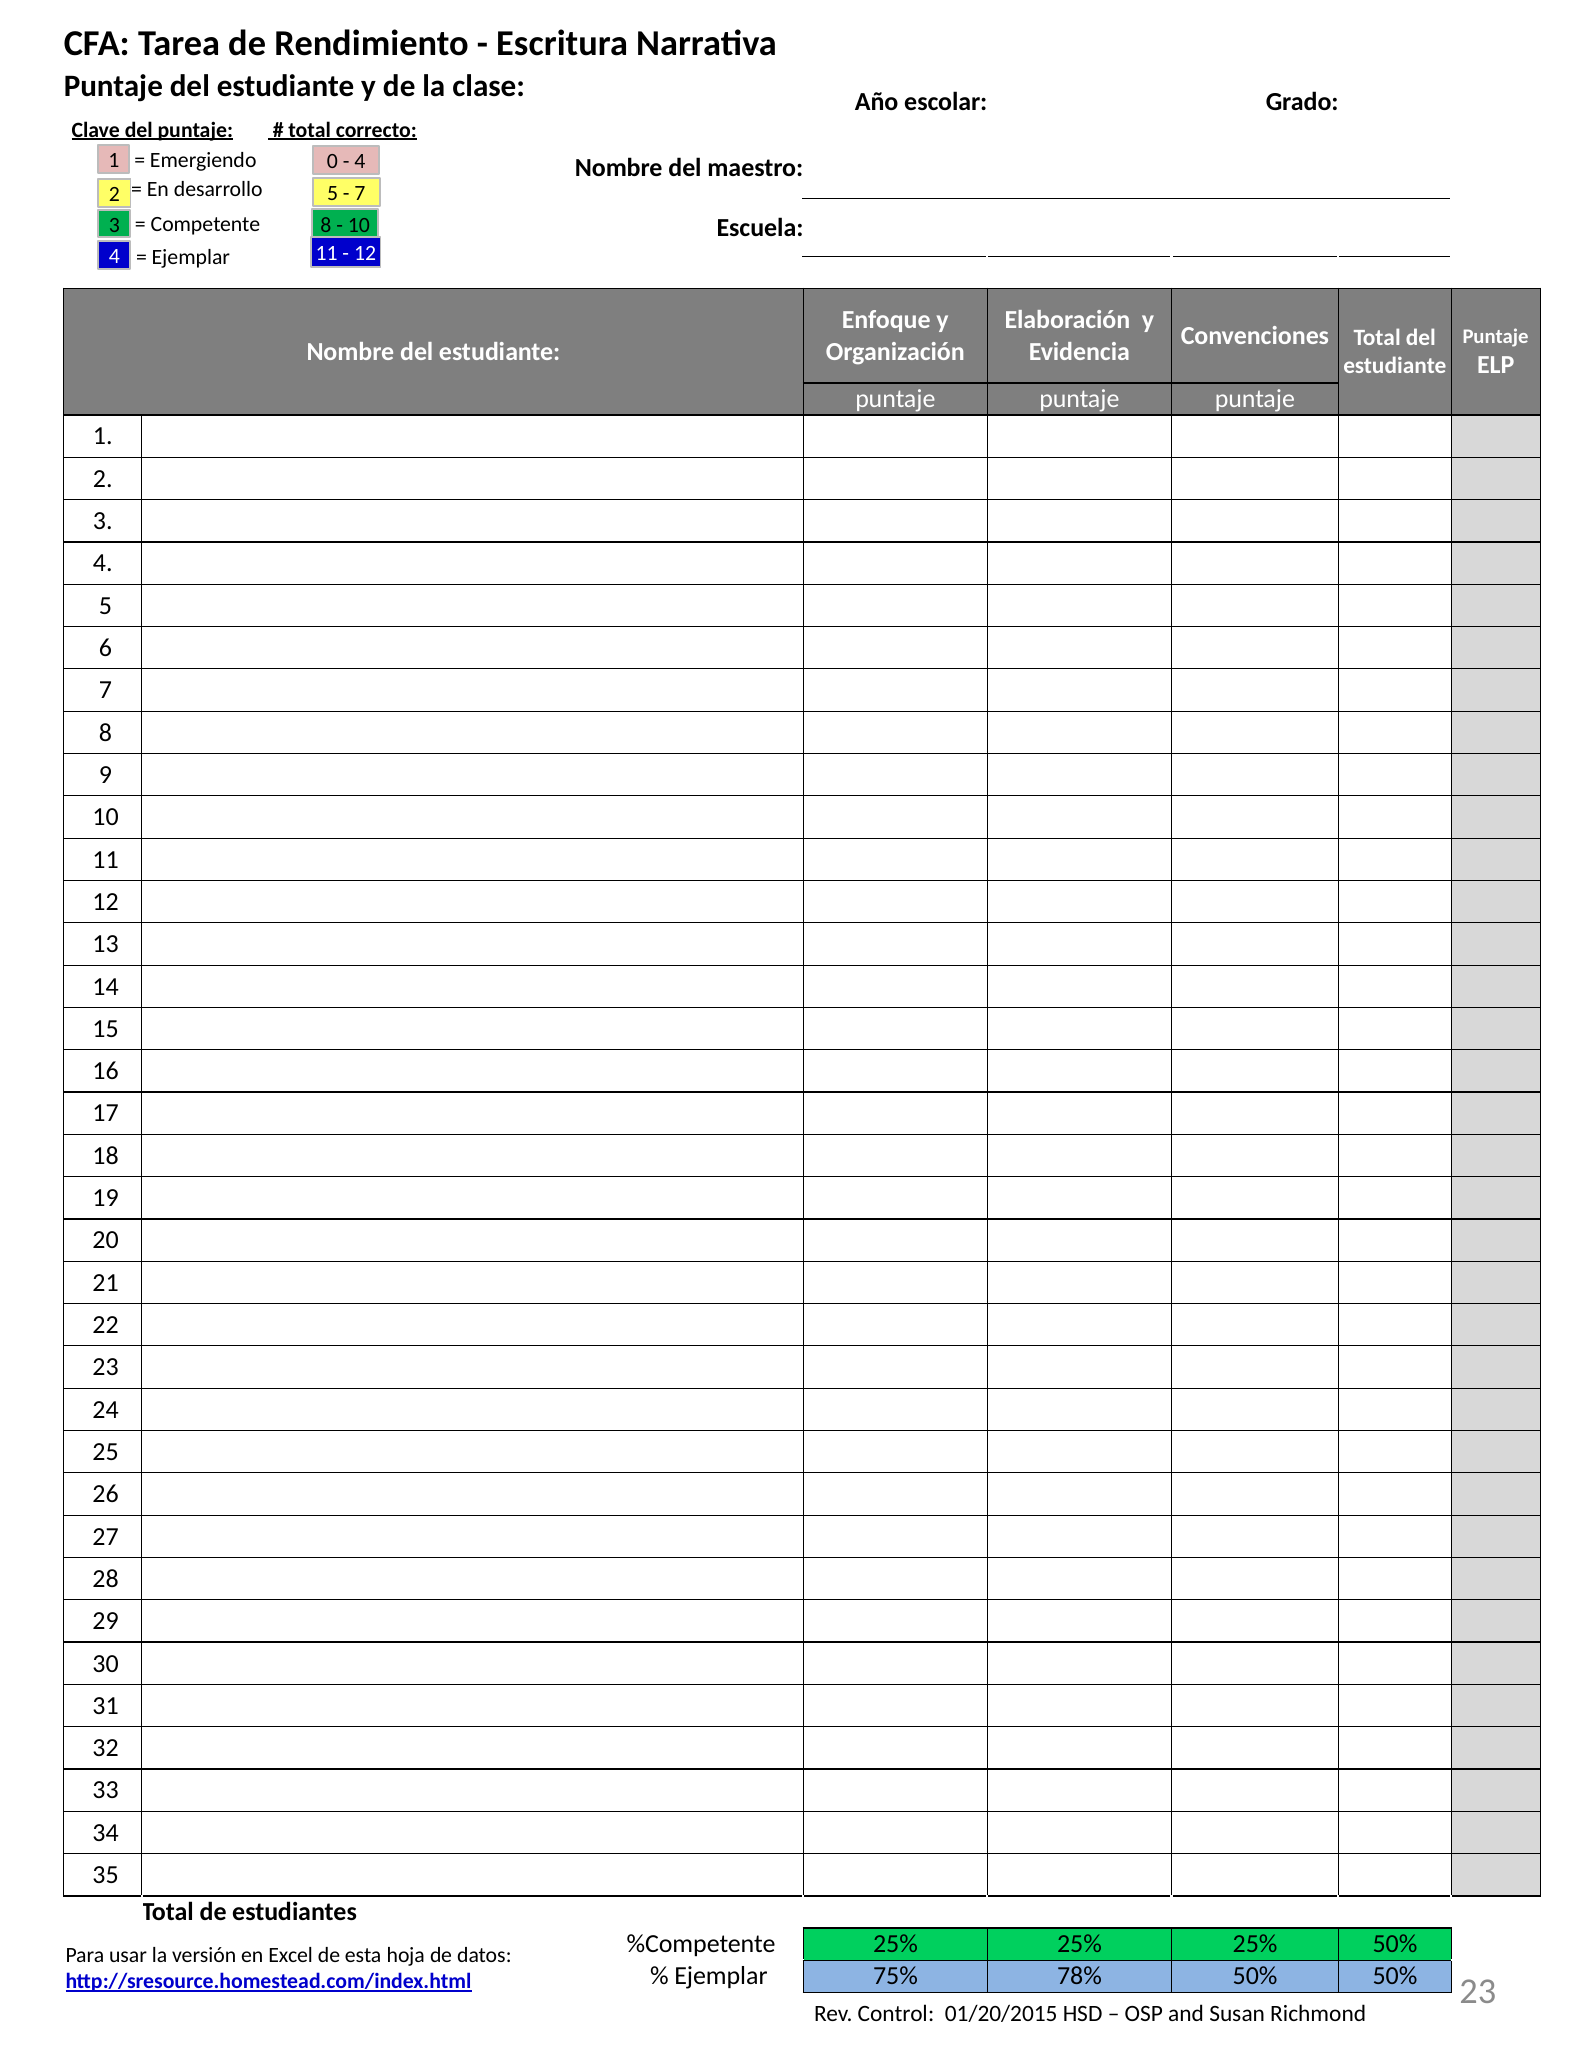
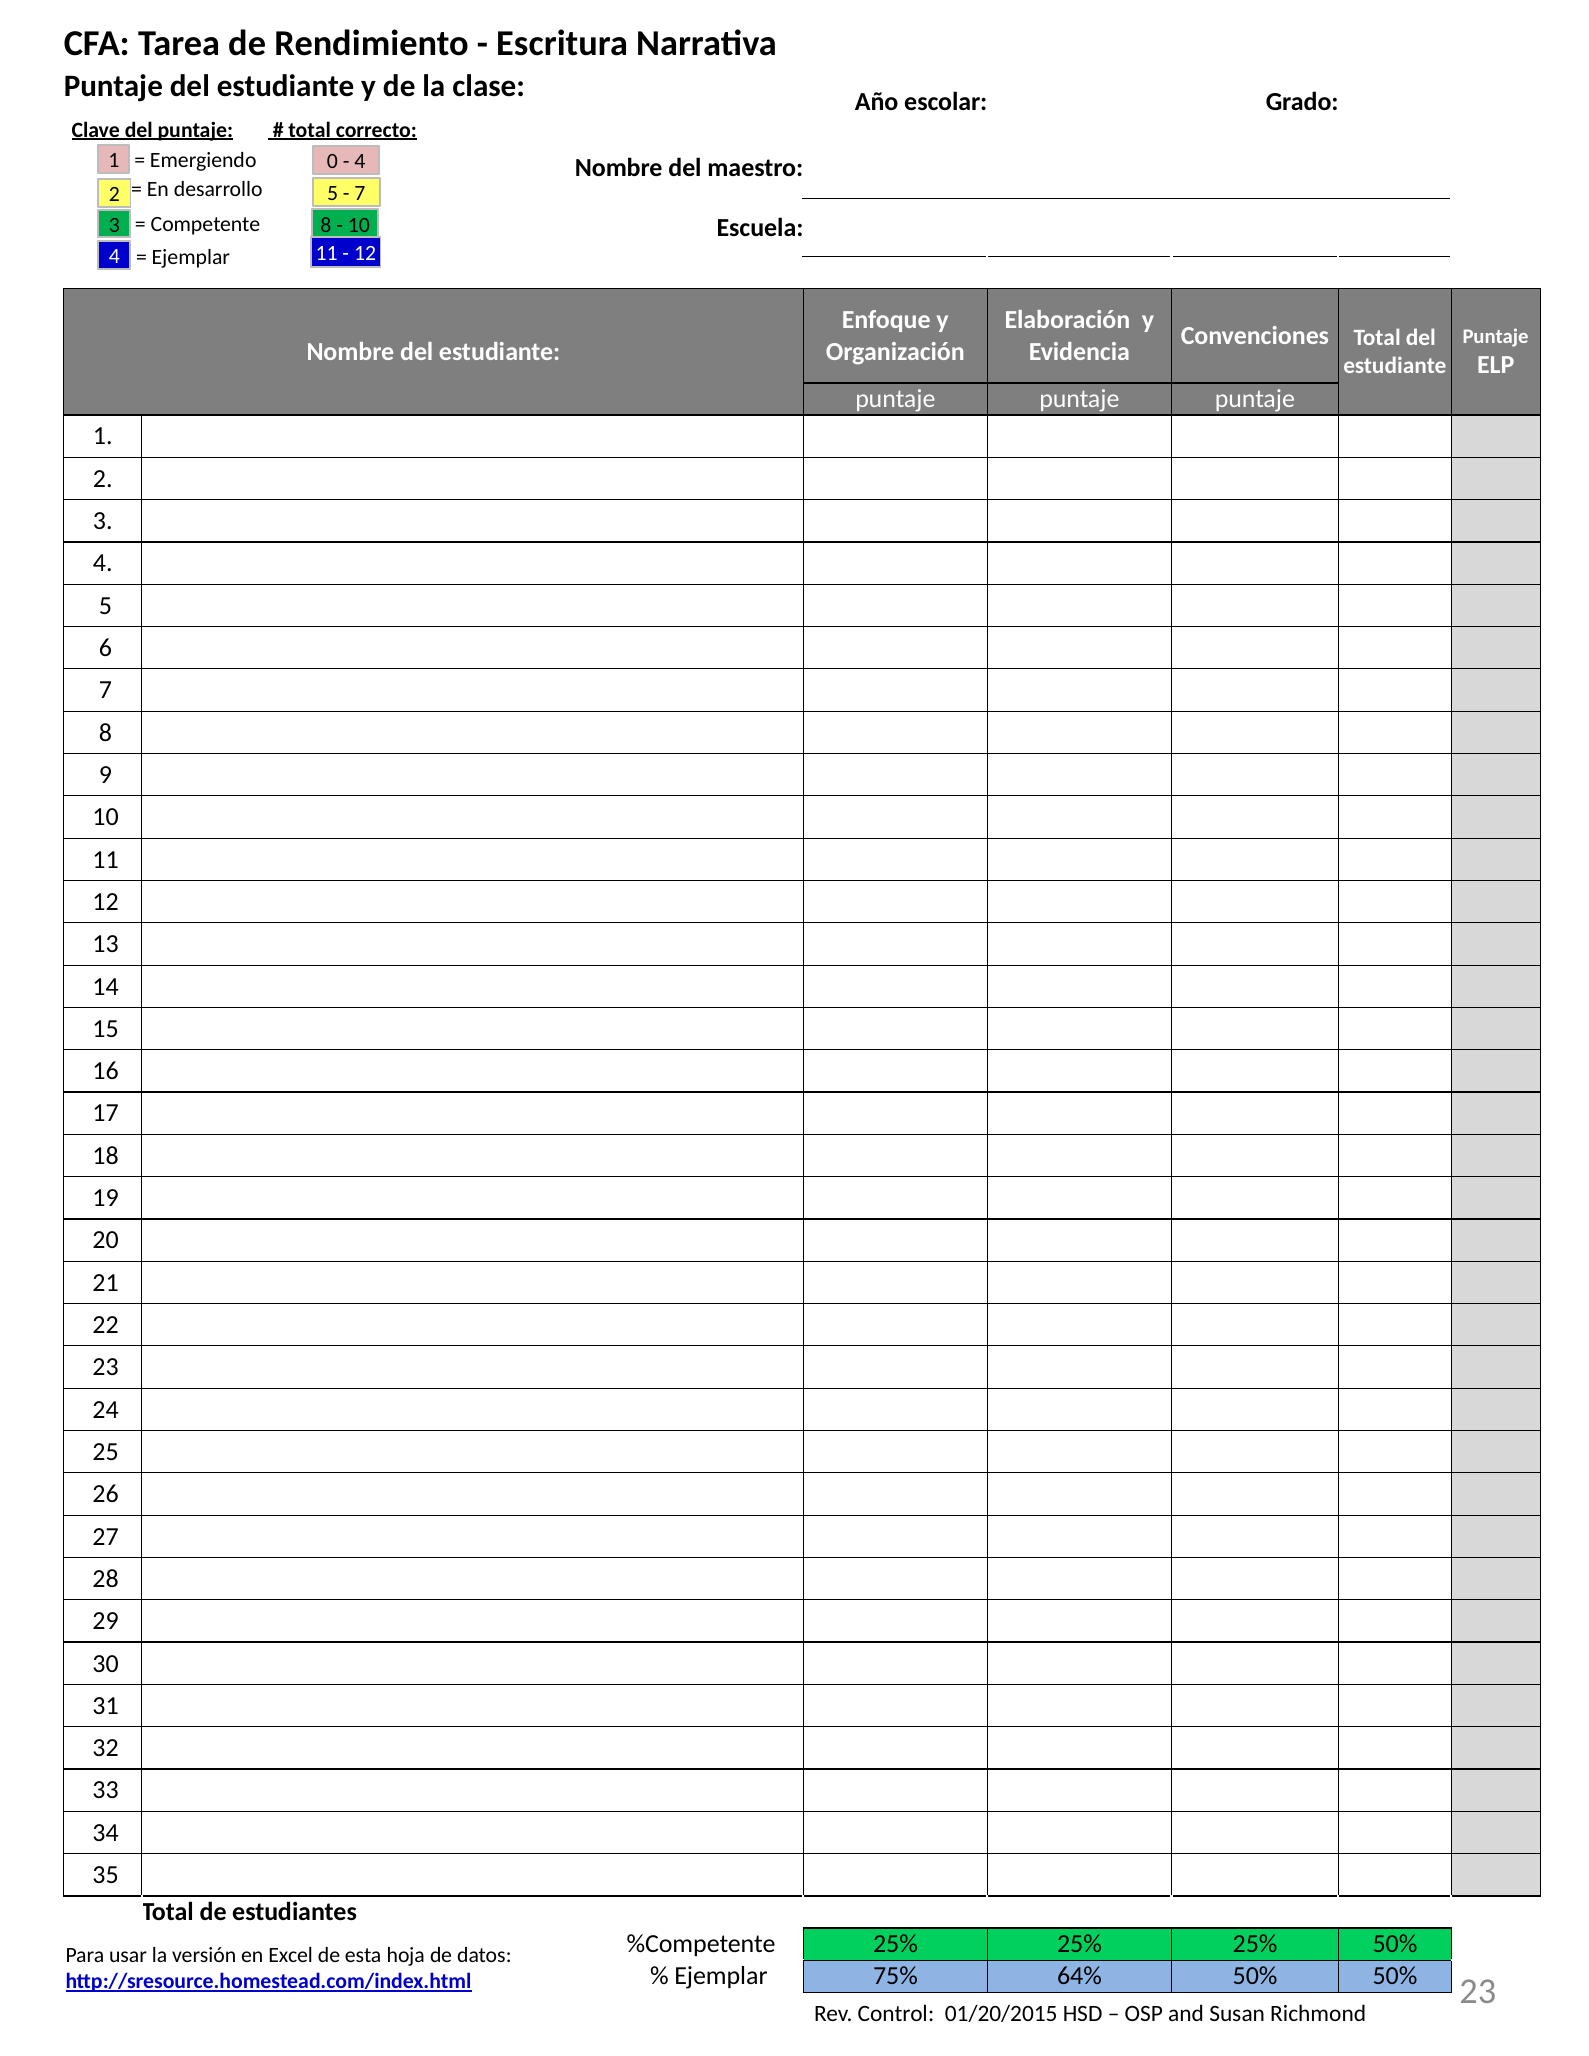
78%: 78% -> 64% (1080, 1977)
